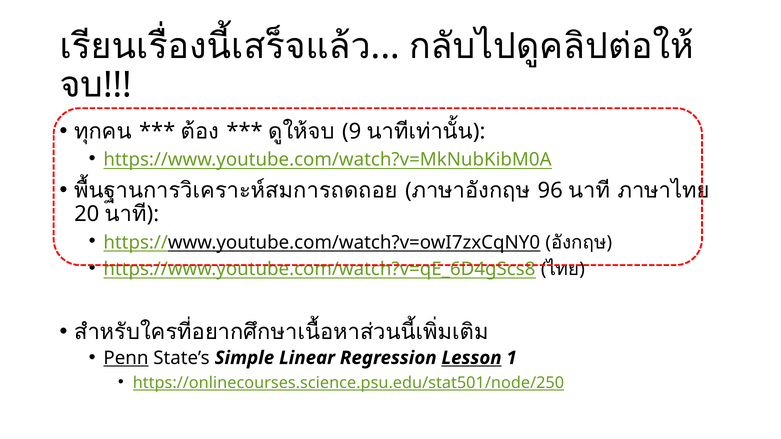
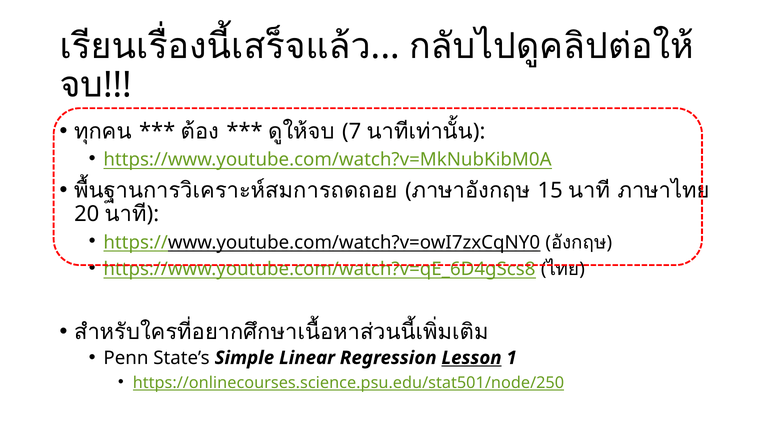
9: 9 -> 7 (352, 132)
96: 96 -> 15 (550, 191)
Penn underline: present -> none (126, 358)
